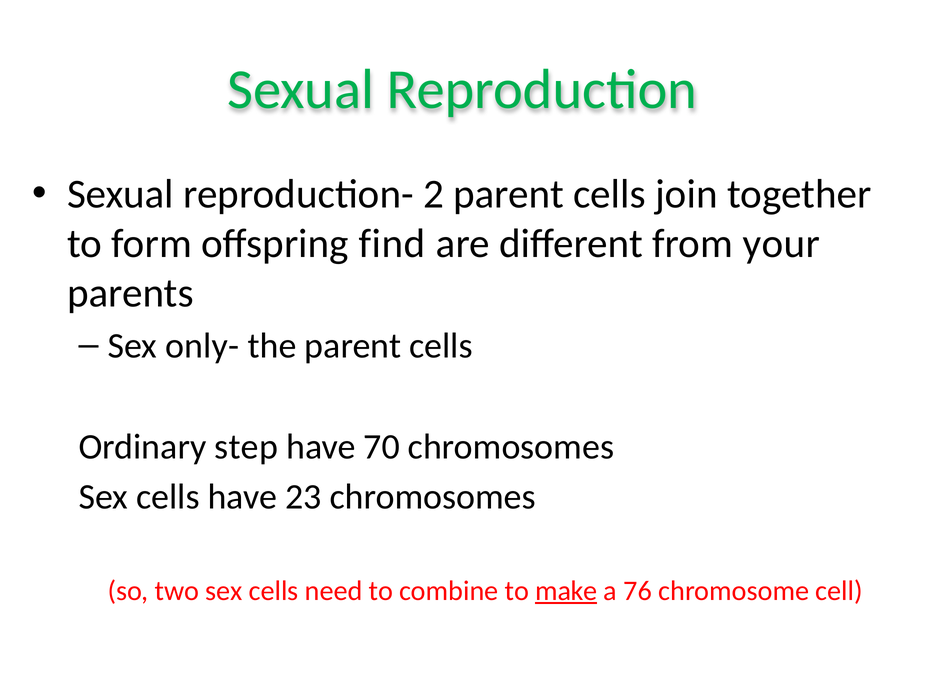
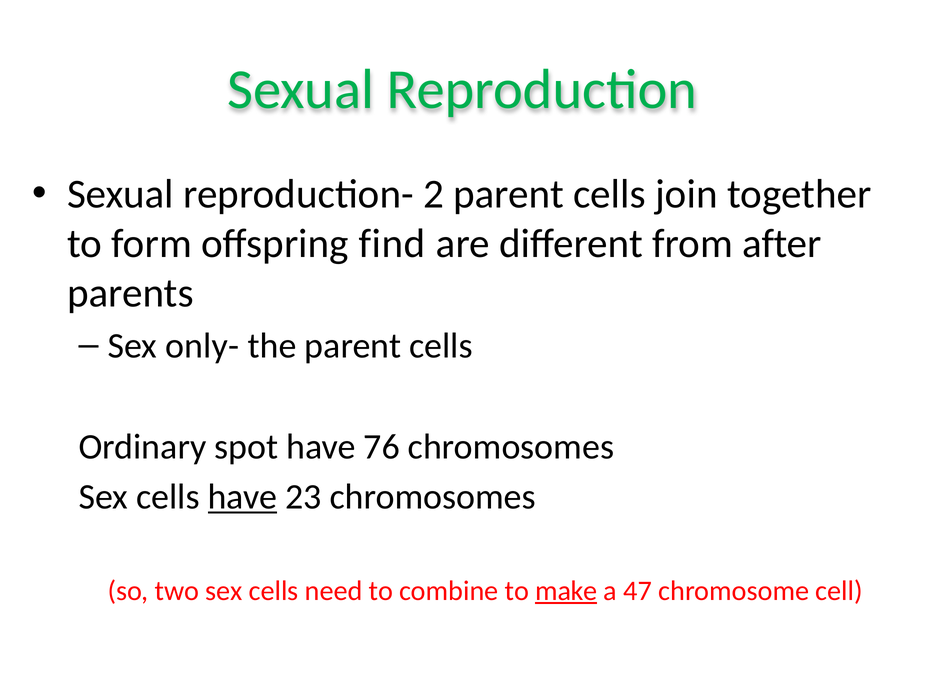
your: your -> after (782, 243)
step: step -> spot (246, 446)
70: 70 -> 76 (382, 446)
have underline: none -> present (243, 497)
76: 76 -> 47 (638, 591)
